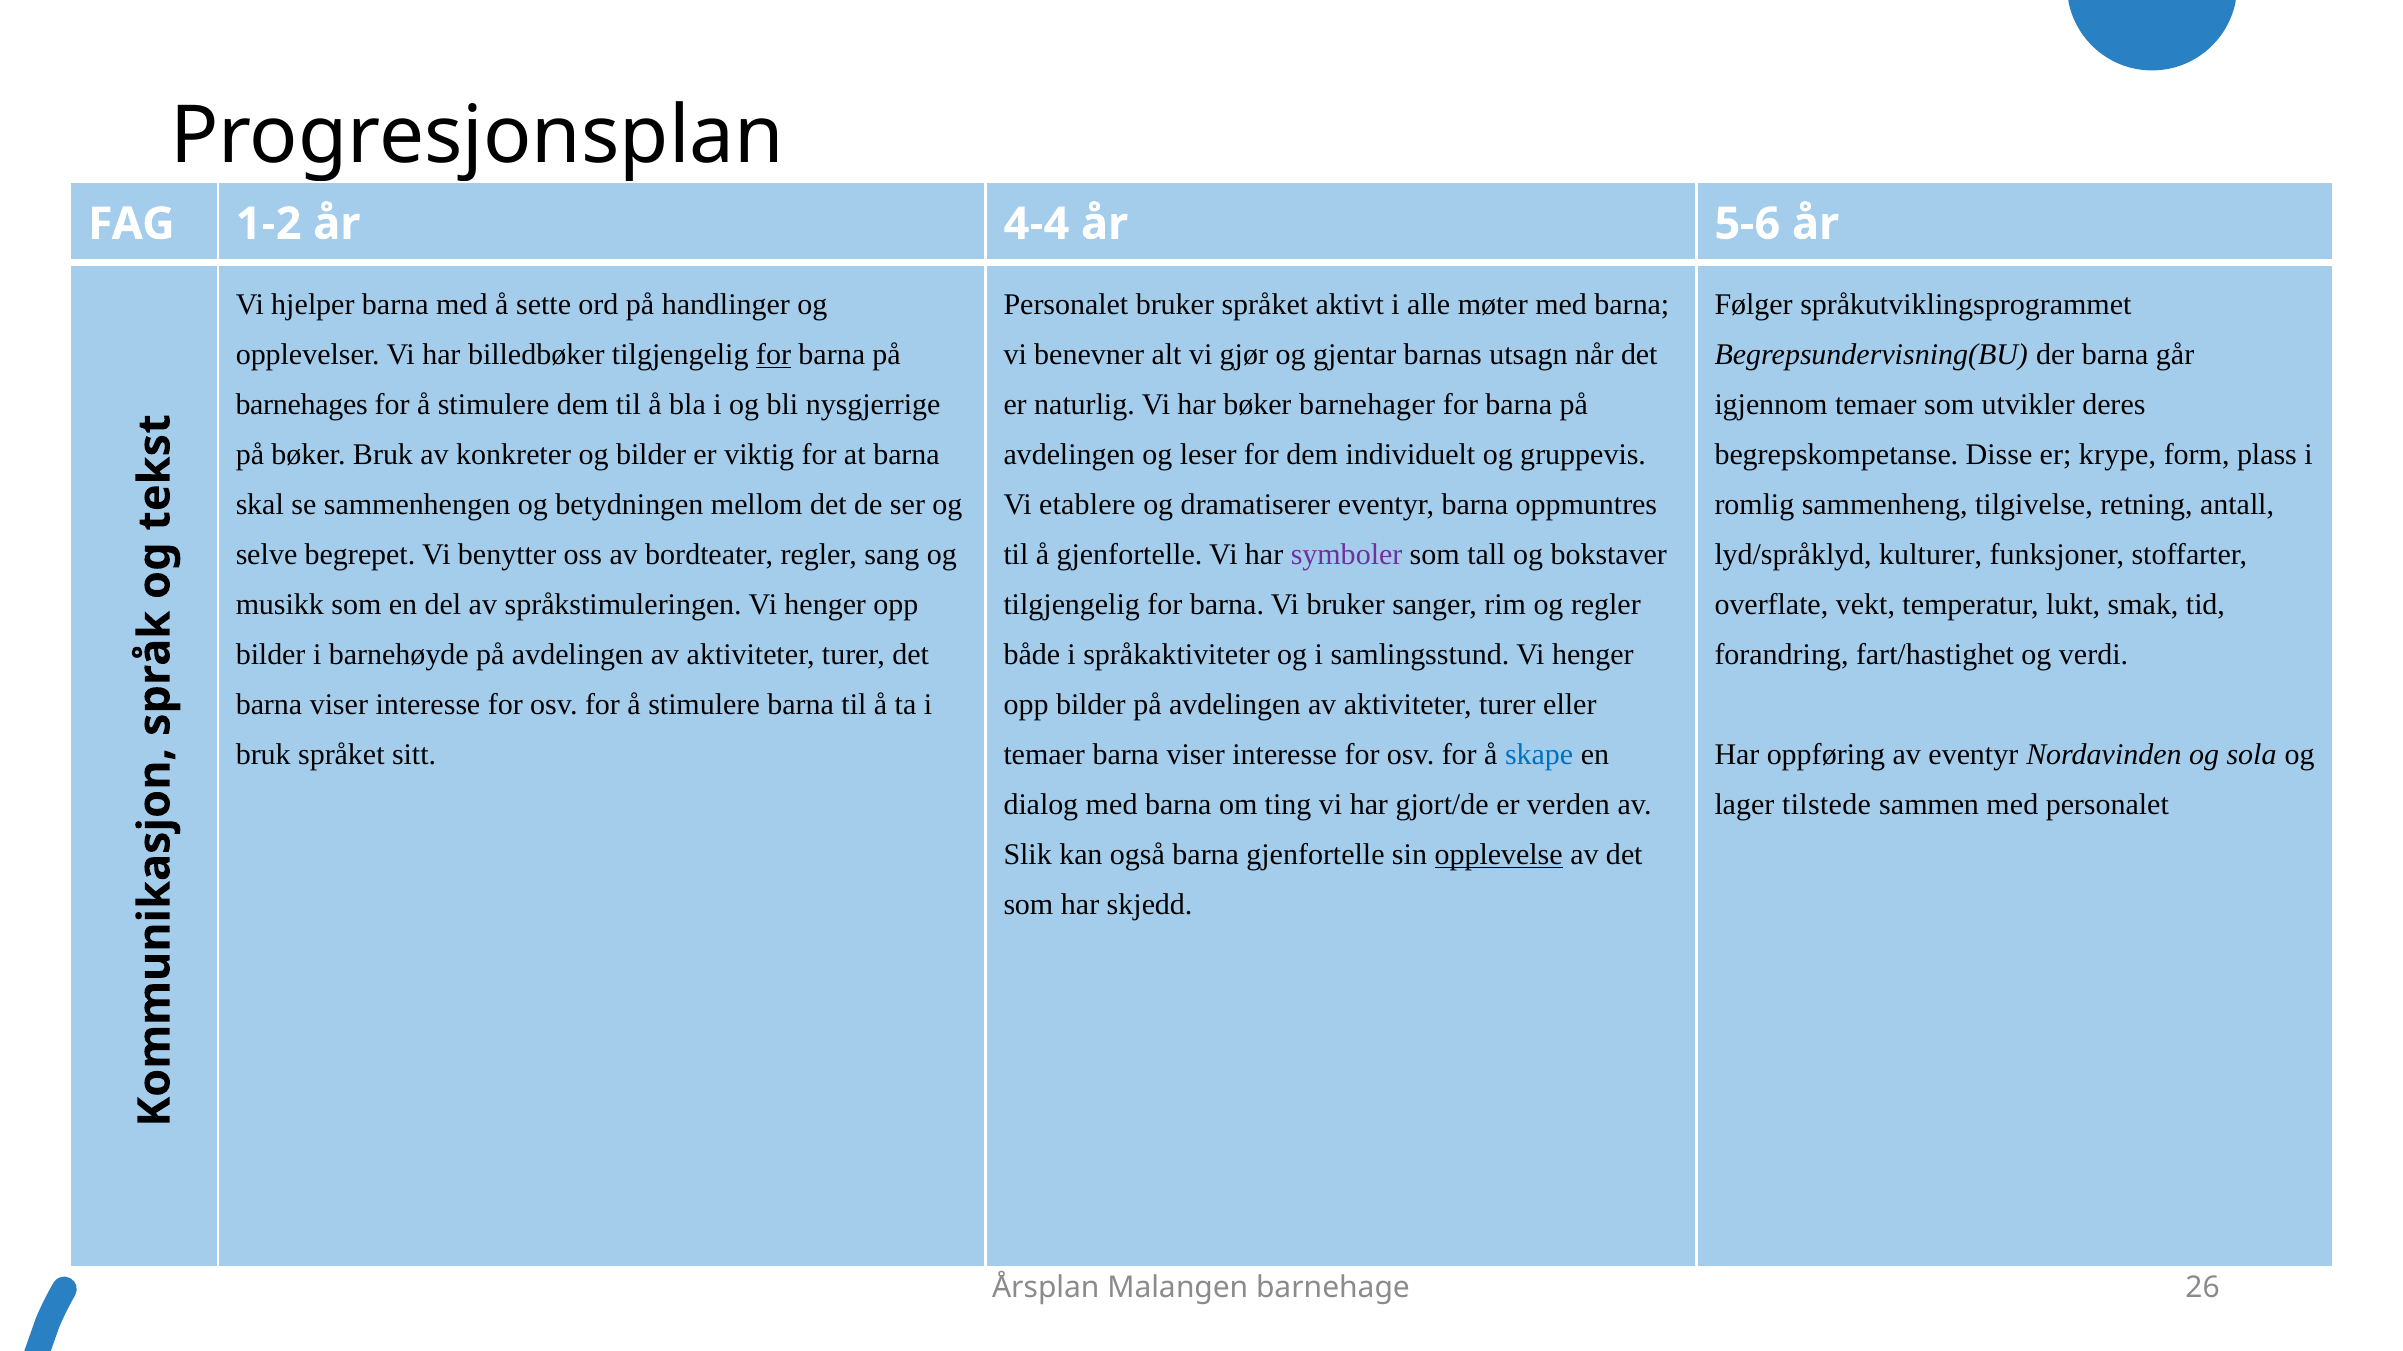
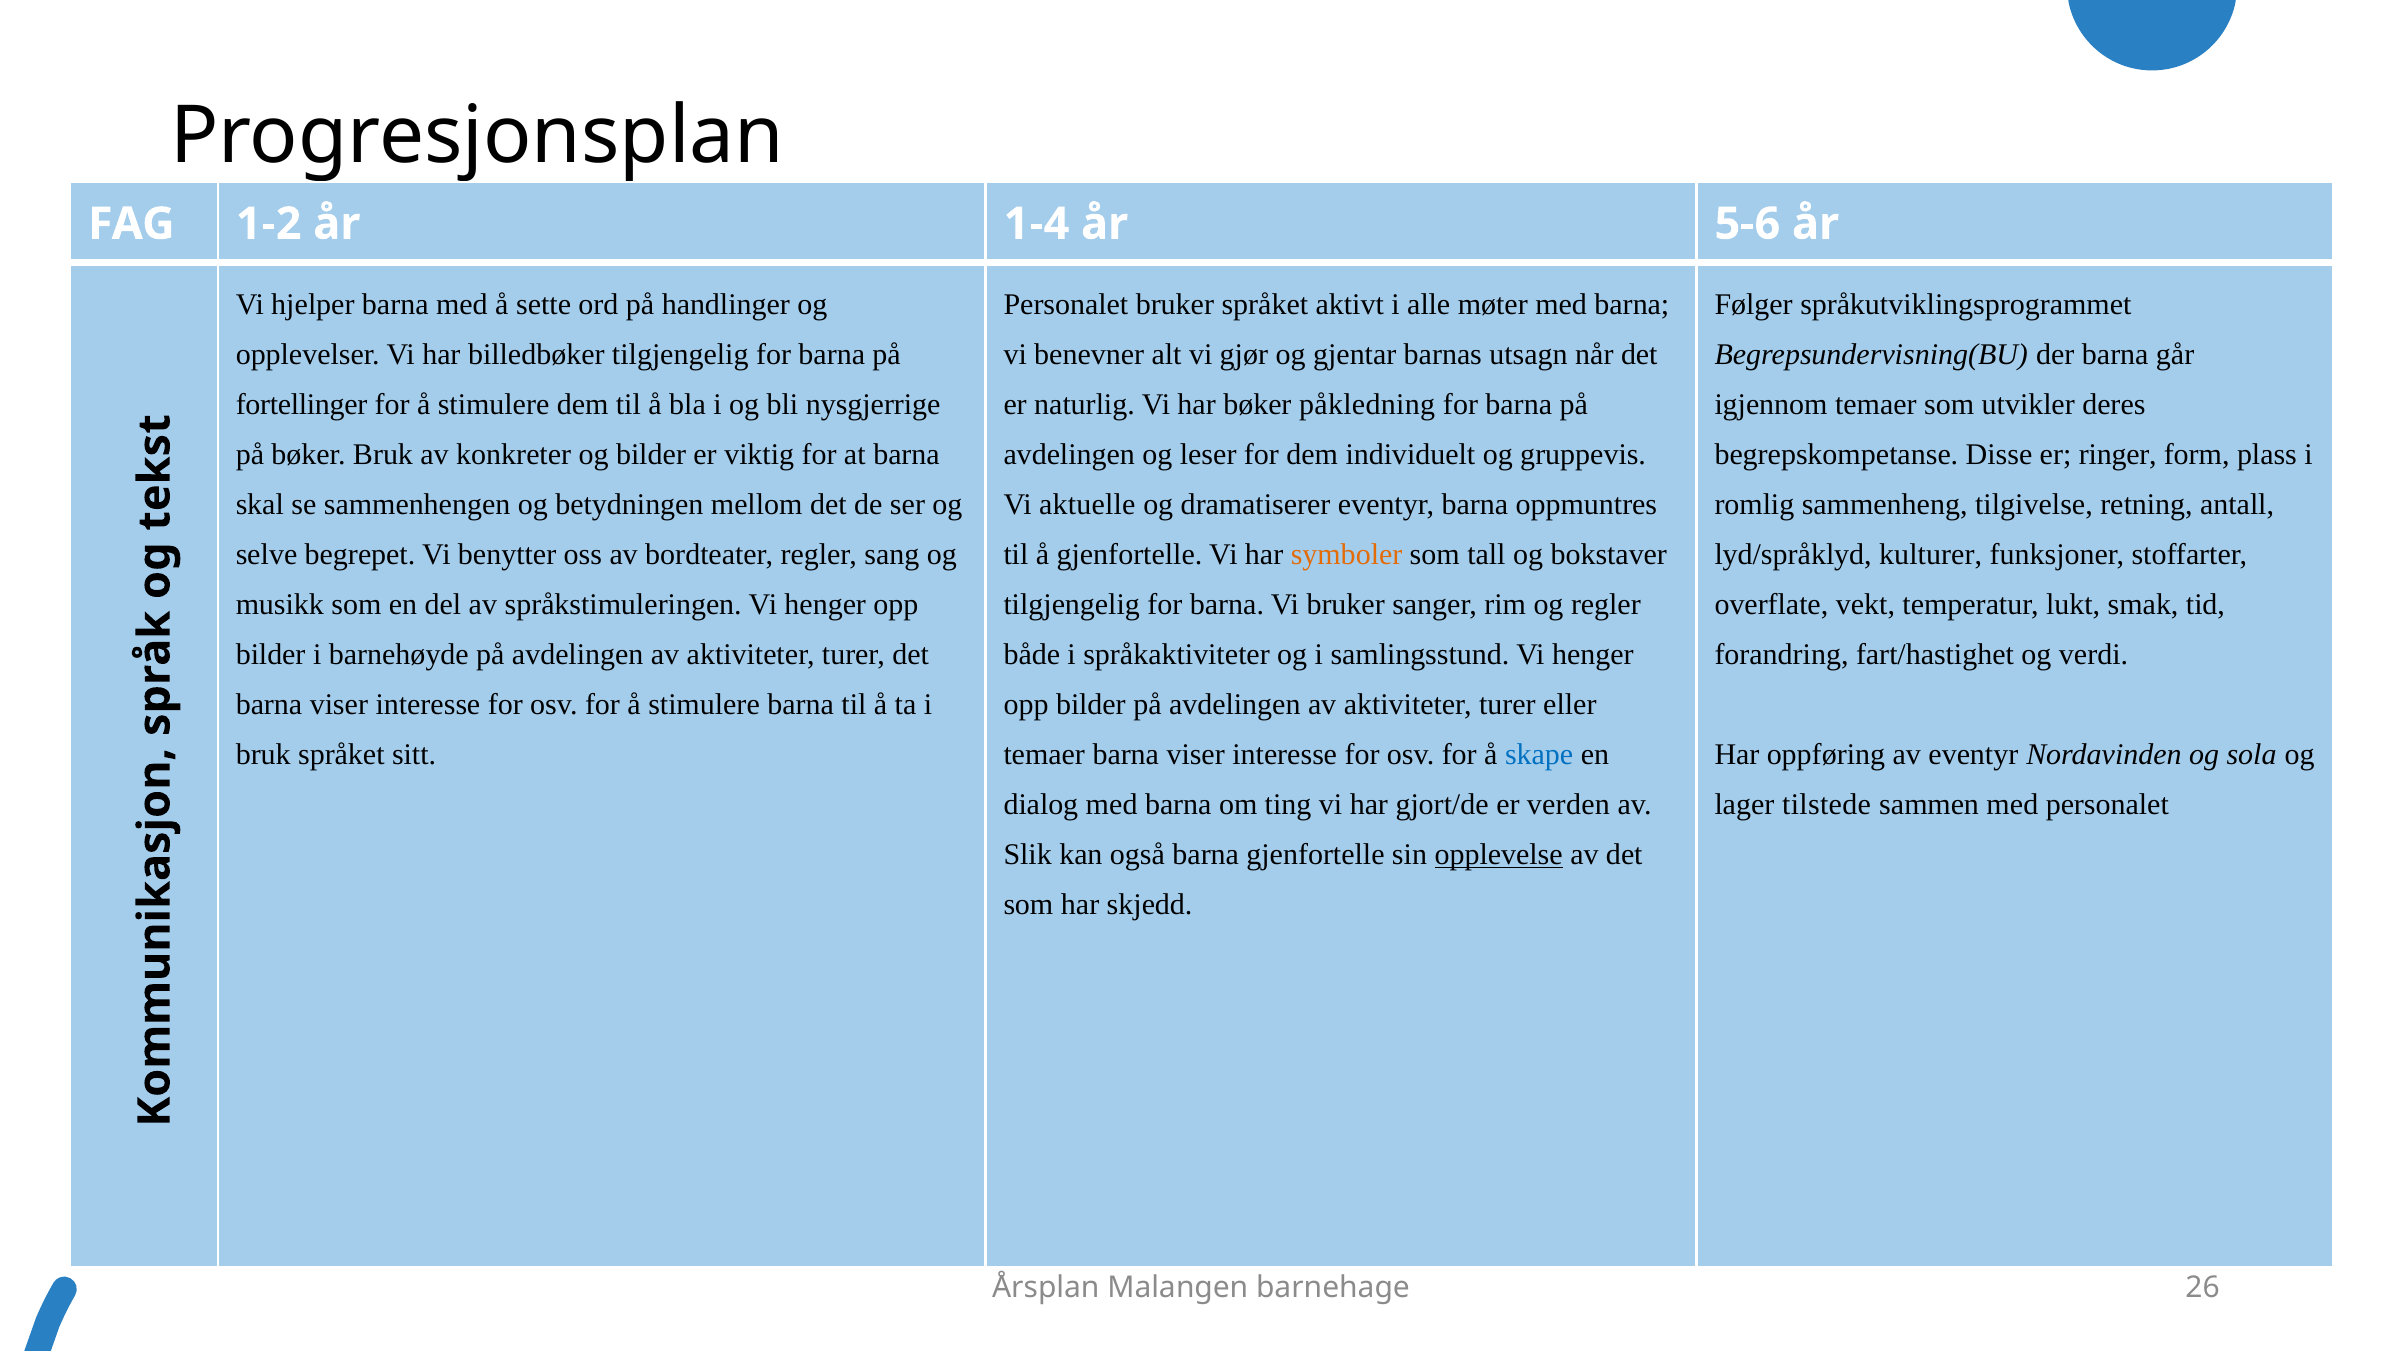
4-4: 4-4 -> 1-4 (1036, 224)
for underline: present -> none (774, 355)
barnehages: barnehages -> fortellinger (302, 405)
barnehager: barnehager -> påkledning (1367, 405)
krype: krype -> ringer (2118, 455)
etablere: etablere -> aktuelle (1087, 505)
symboler colour: purple -> orange (1347, 555)
